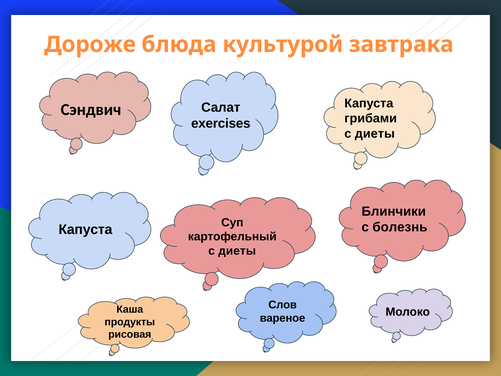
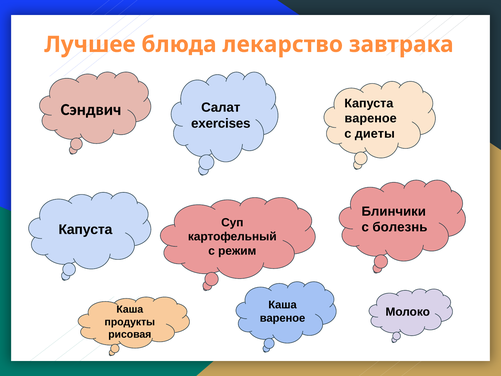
Дороже: Дороже -> Лучшее (90, 44)
культурой: культурой -> лекарство (283, 44)
грибами: грибами -> вареное (371, 118)
диеты: диеты -> режим (237, 251)
Слов: Слов -> Каша (283, 305)
